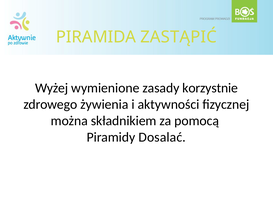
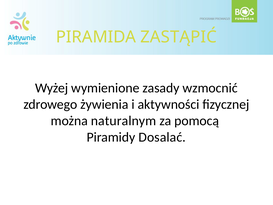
korzystnie: korzystnie -> wzmocnić (210, 88)
składnikiem: składnikiem -> naturalnym (124, 121)
